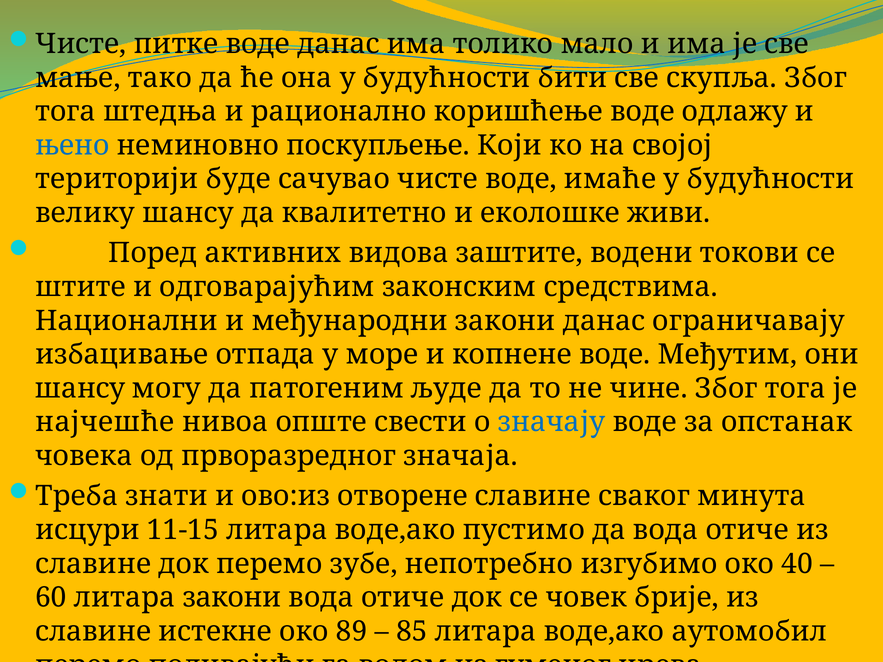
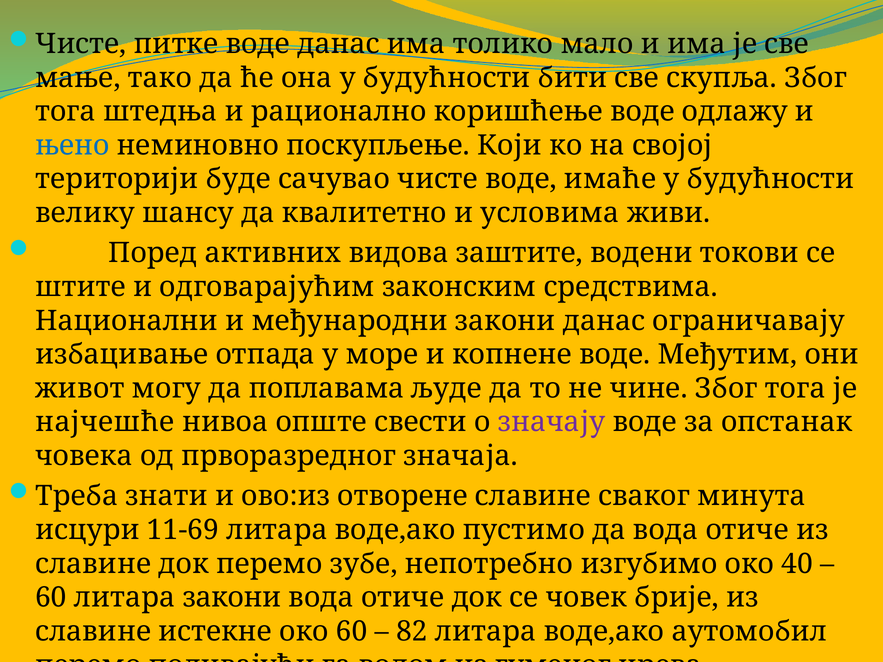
еколошке: еколошке -> условима (550, 213)
шансу: шансу -> живот (80, 389)
патогеним: патогеним -> поплавама (327, 389)
значају colour: blue -> purple (551, 422)
11-15: 11-15 -> 11-69 (183, 530)
око 89: 89 -> 60 (352, 632)
85: 85 -> 82 (412, 632)
